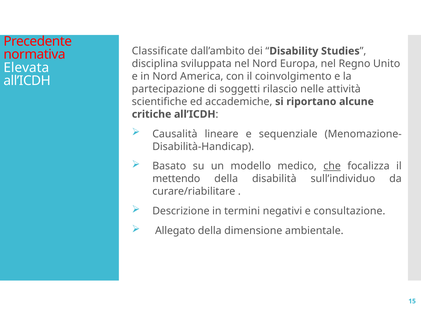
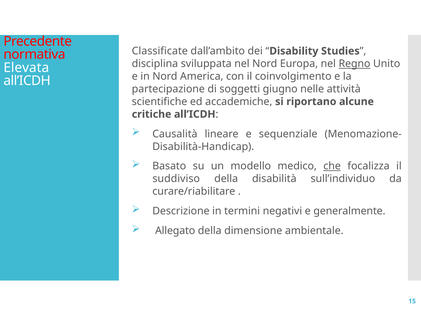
Regno underline: none -> present (355, 64)
rilascio: rilascio -> giugno (280, 89)
mettendo: mettendo -> suddiviso (176, 179)
consultazione: consultazione -> generalmente (349, 211)
